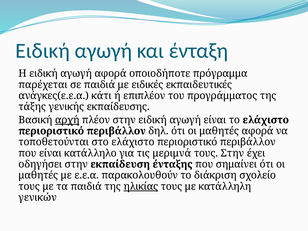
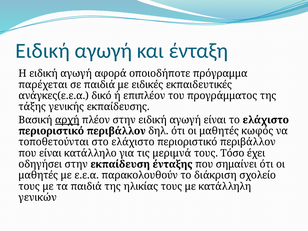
κάτι: κάτι -> δικό (101, 96)
μαθητές αφορά: αφορά -> κωφός (257, 131)
τους Στην: Στην -> Τόσο (232, 153)
ηλικίας underline: present -> none (141, 186)
